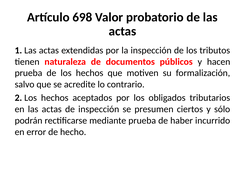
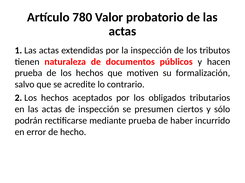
698: 698 -> 780 (82, 17)
